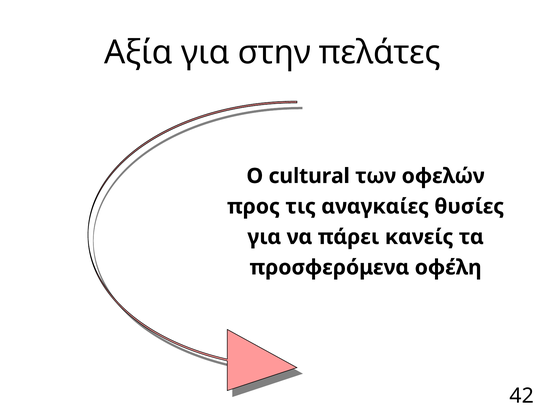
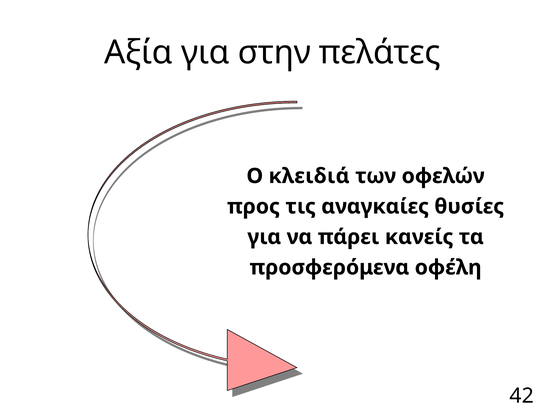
cultural: cultural -> κλειδιά (309, 176)
